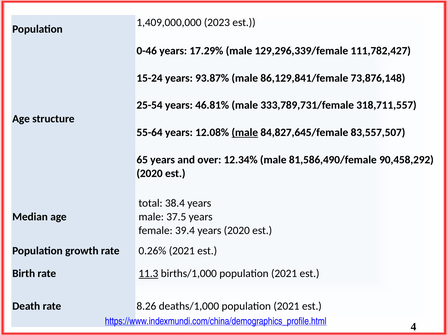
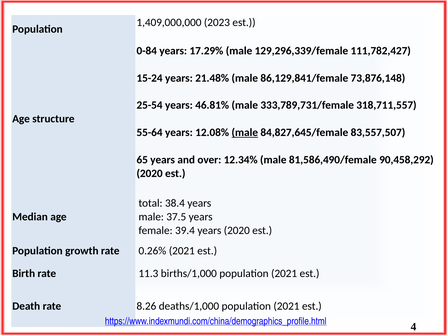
0-46: 0-46 -> 0-84 (147, 51)
93.87%: 93.87% -> 21.48% (212, 78)
11.3 underline: present -> none (148, 274)
